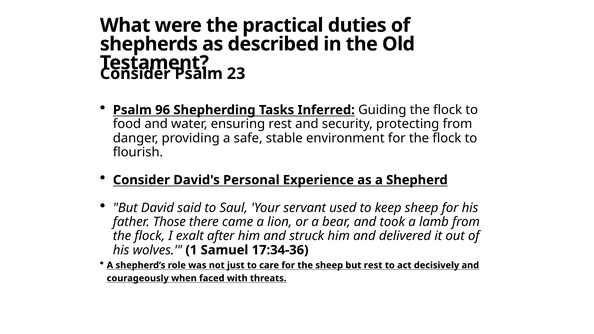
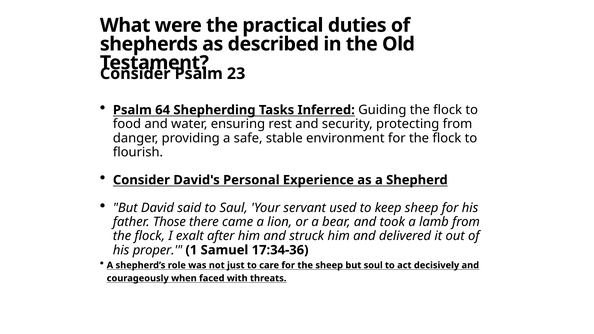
96: 96 -> 64 (163, 110)
wolves: wolves -> proper (157, 250)
but rest: rest -> soul (373, 265)
